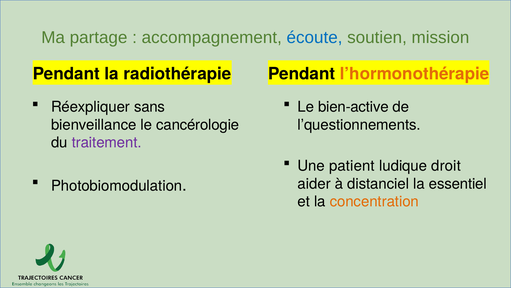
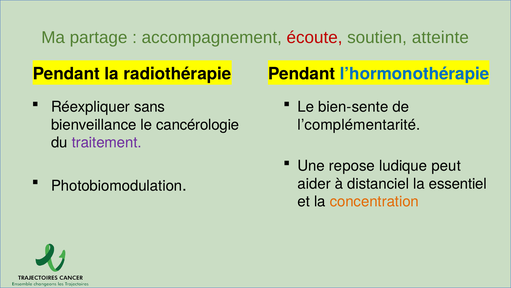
écoute colour: blue -> red (315, 38)
mission: mission -> atteinte (440, 38)
l’hormonothérapie colour: orange -> blue (415, 74)
bien-active: bien-active -> bien-sente (353, 107)
l’questionnements: l’questionnements -> l’complémentarité (359, 125)
patient: patient -> repose (352, 166)
droit: droit -> peut (446, 166)
